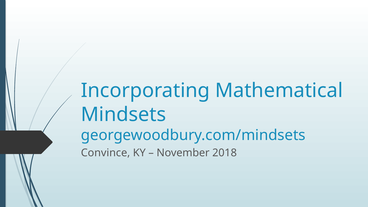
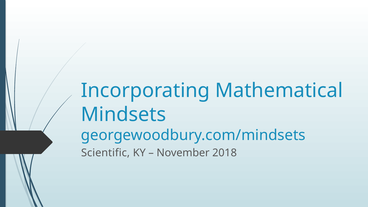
Convince: Convince -> Scientific (105, 153)
